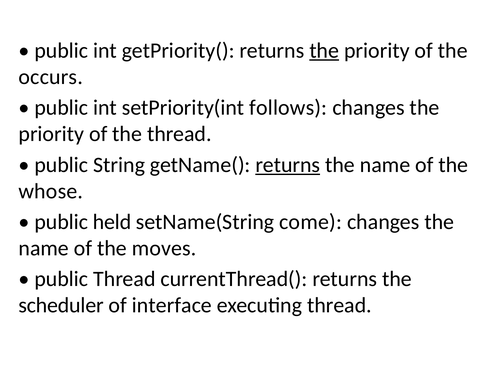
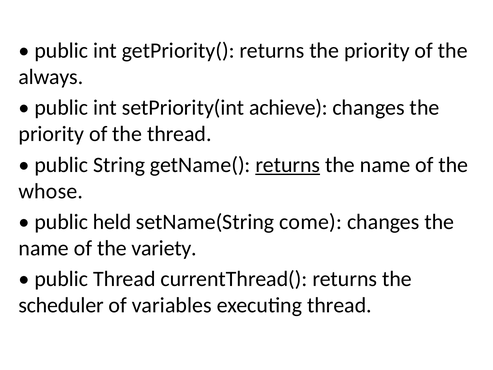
the underline: present -> none (324, 51)
occurs: occurs -> always (51, 77)
follows: follows -> achieve (288, 108)
moves: moves -> variety (164, 248)
interface: interface -> variables (172, 305)
